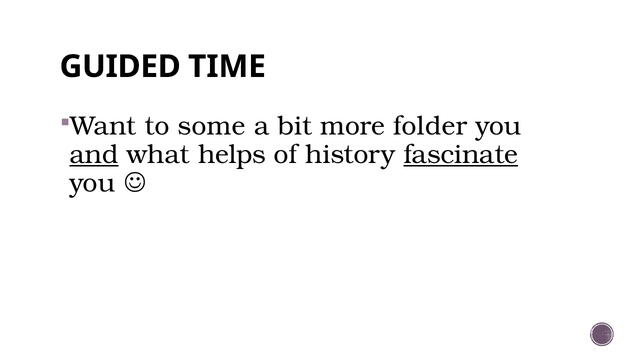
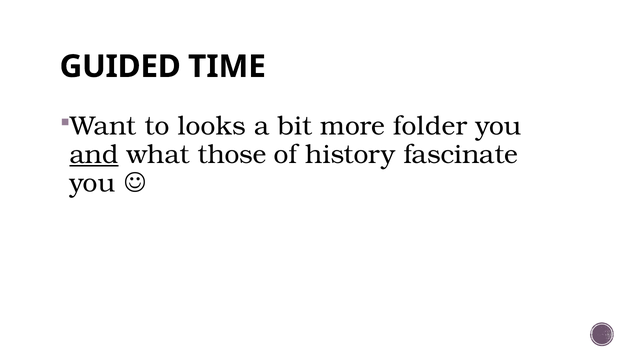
some: some -> looks (212, 126)
helps: helps -> those (232, 155)
fascinate underline: present -> none (461, 155)
